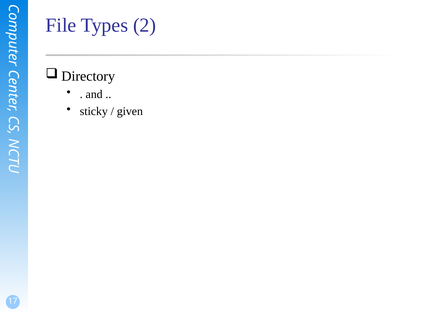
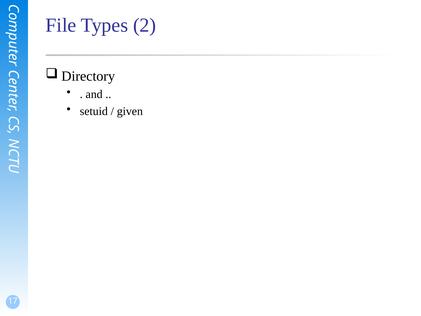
sticky: sticky -> setuid (94, 111)
